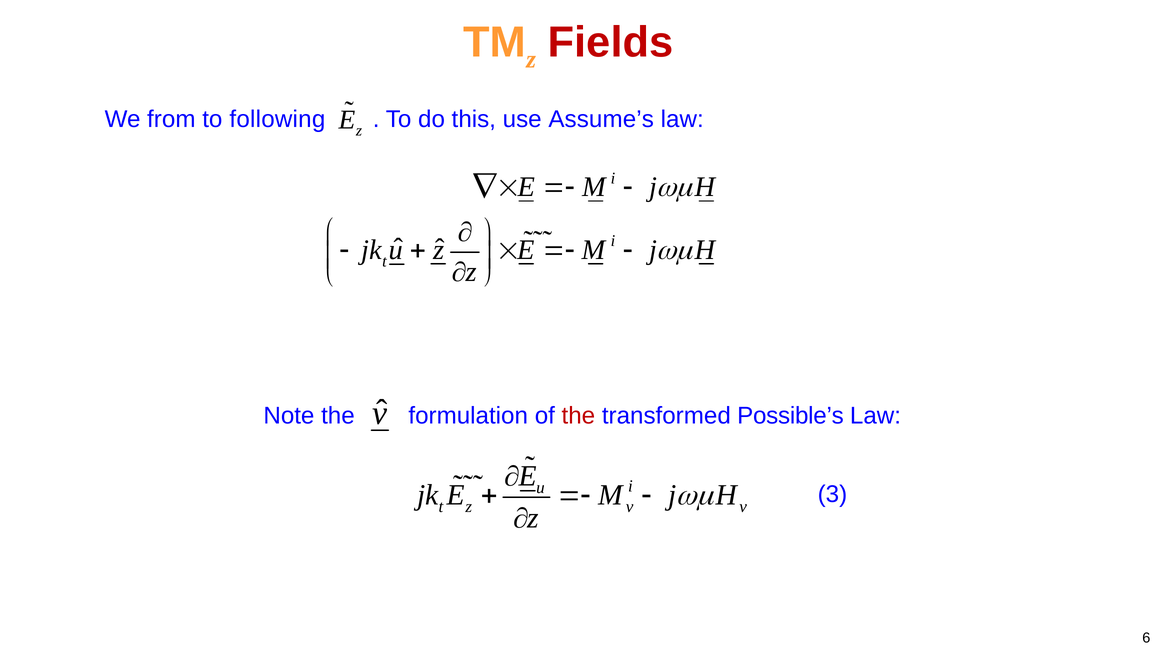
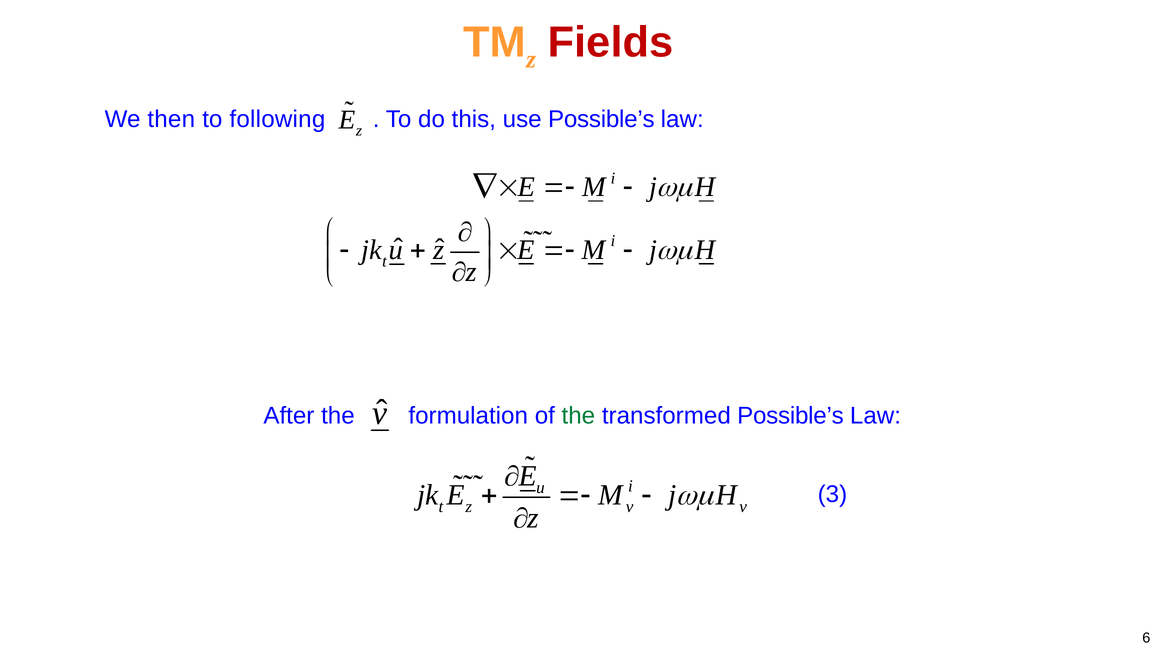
from: from -> then (171, 119)
use Assume’s: Assume’s -> Possible’s (601, 119)
Note: Note -> After (289, 416)
the colour: red -> green (578, 416)
